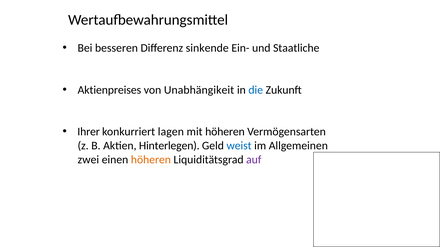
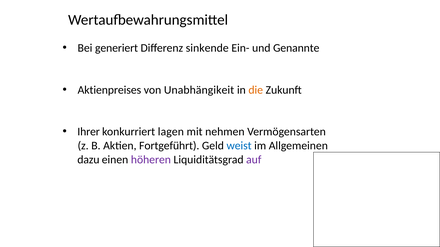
besseren: besseren -> generiert (117, 48)
Staatliche: Staatliche -> Genannte (296, 48)
die colour: blue -> orange (256, 90)
mit höheren: höheren -> nehmen (225, 132)
Hinterlegen: Hinterlegen -> Fortgeführt (169, 146)
zwei: zwei -> dazu (88, 160)
höheren colour: orange -> purple (151, 160)
